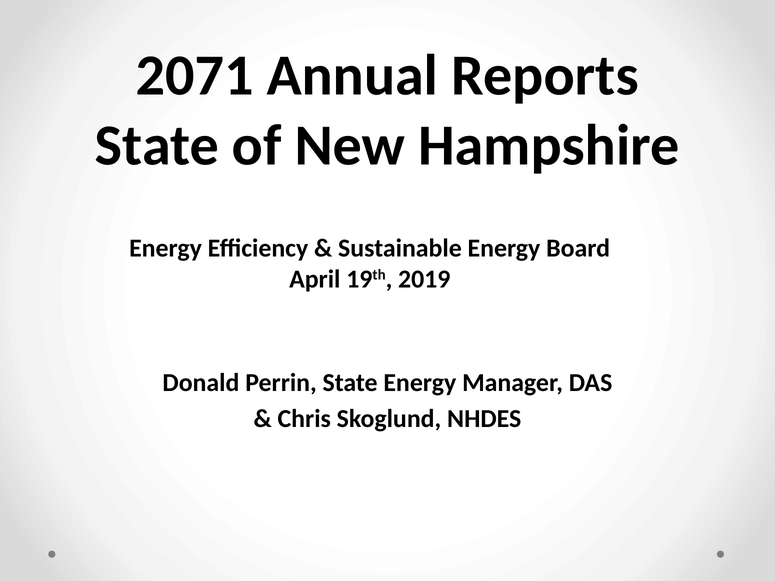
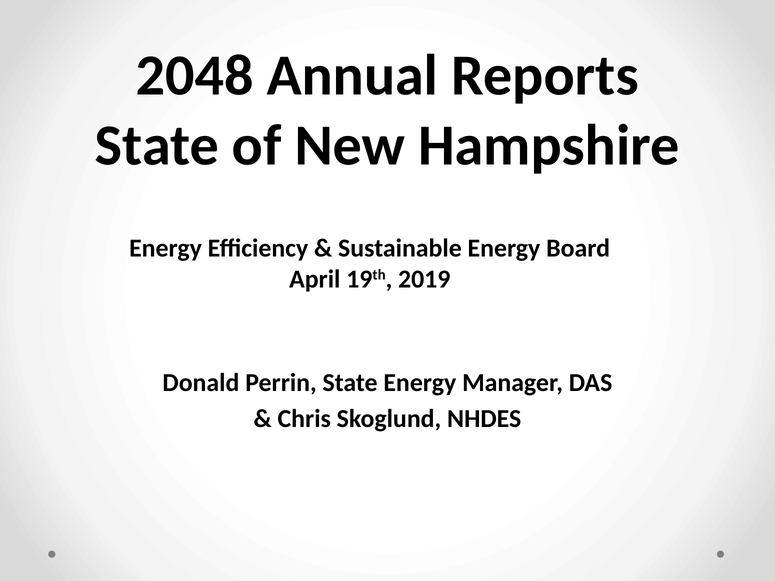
2071: 2071 -> 2048 (195, 76)
